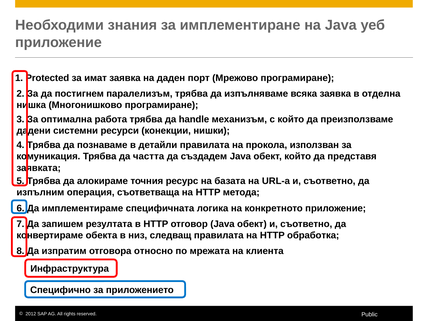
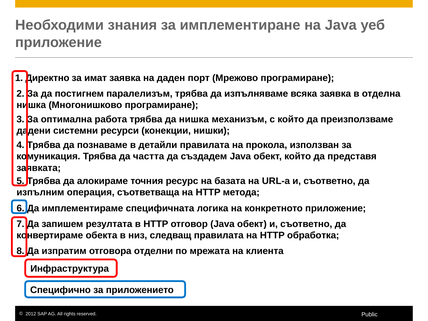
Protected: Protected -> Директно (47, 78)
да handle: handle -> нишка (194, 119)
относно: относно -> отделни (154, 251)
